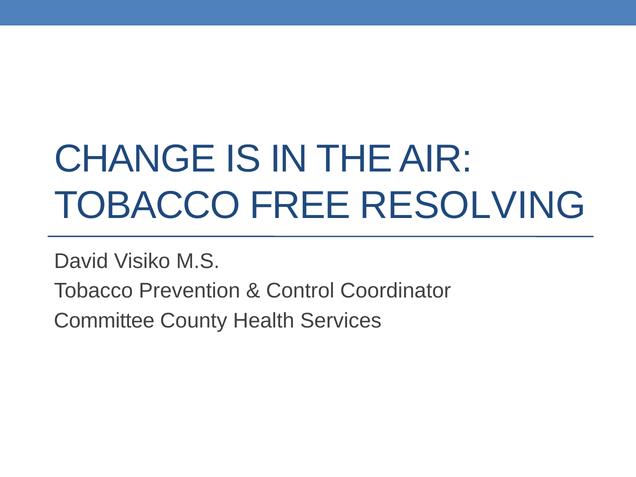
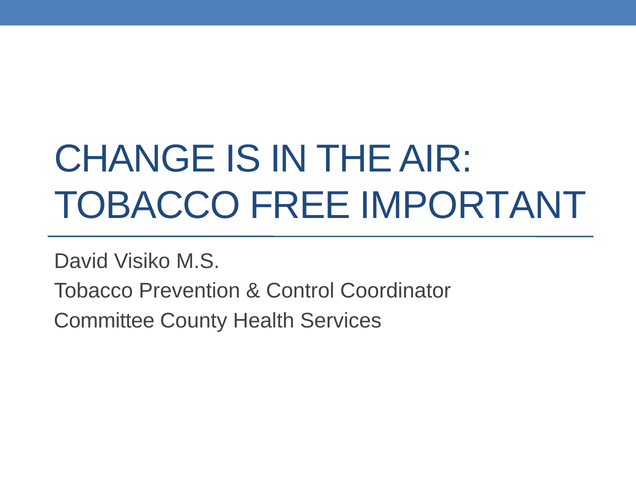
RESOLVING: RESOLVING -> IMPORTANT (473, 206)
